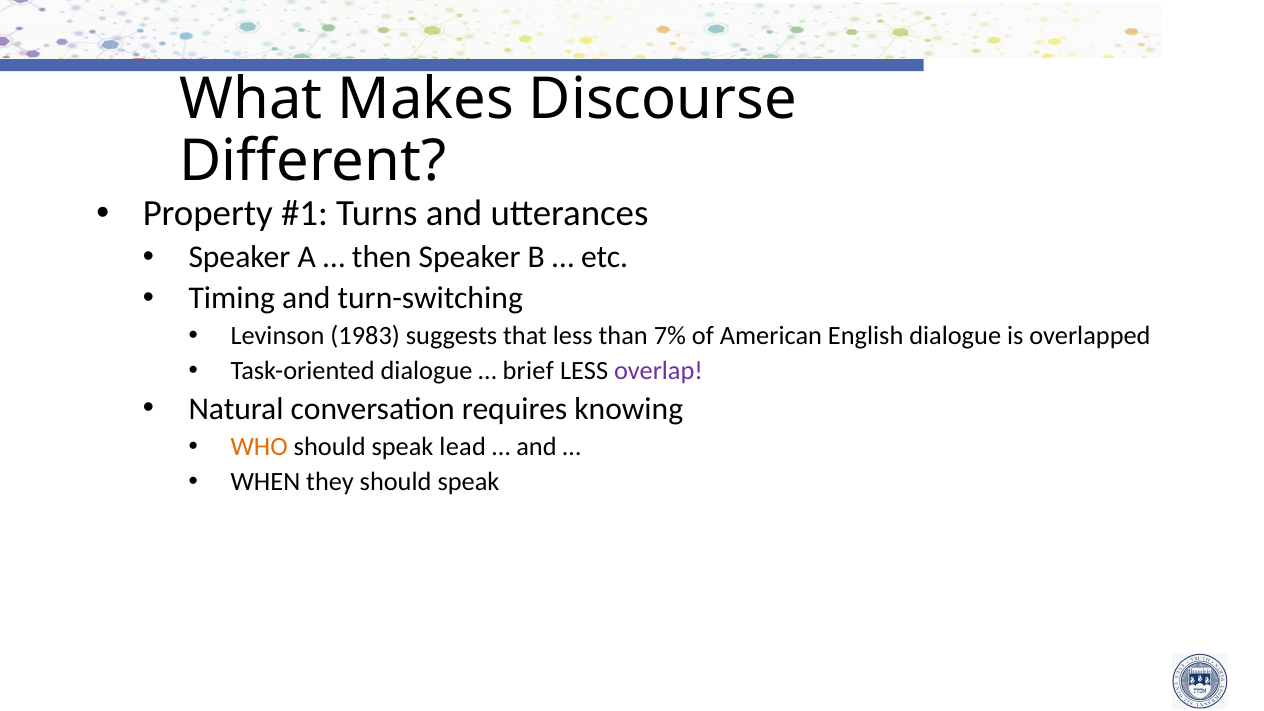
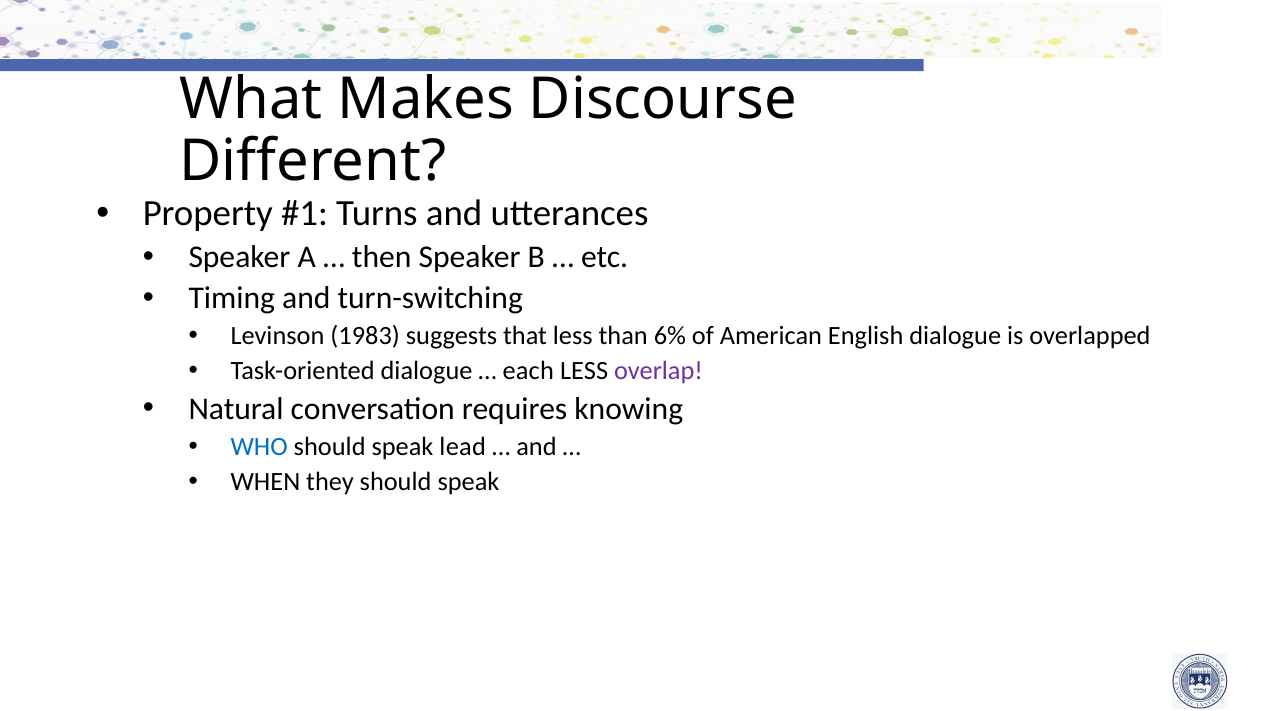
7%: 7% -> 6% (670, 336)
brief: brief -> each (528, 371)
WHO colour: orange -> blue (259, 447)
